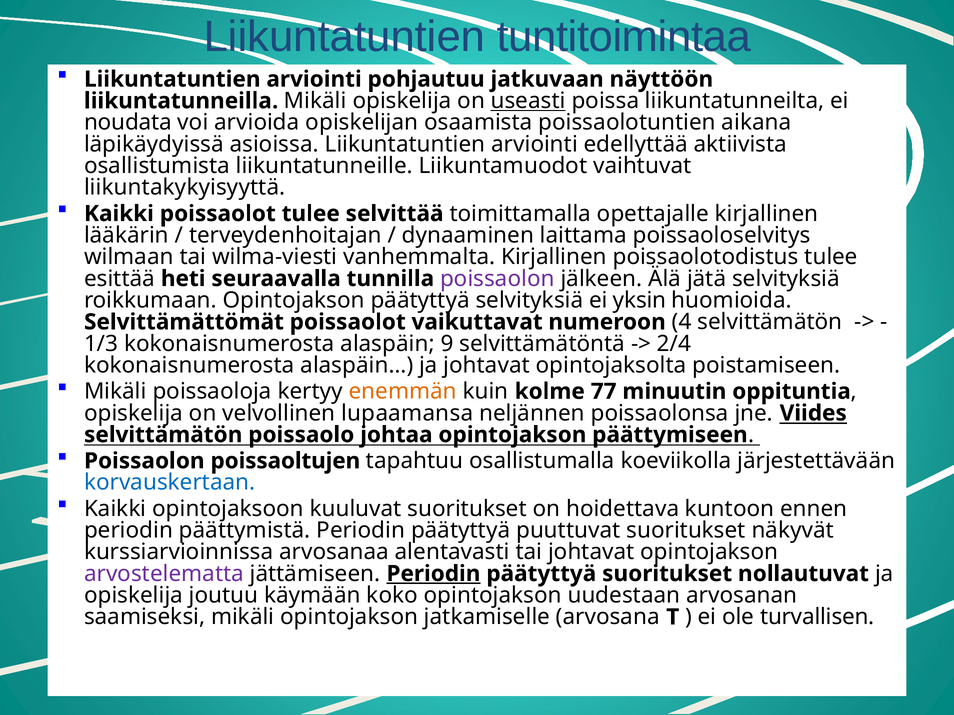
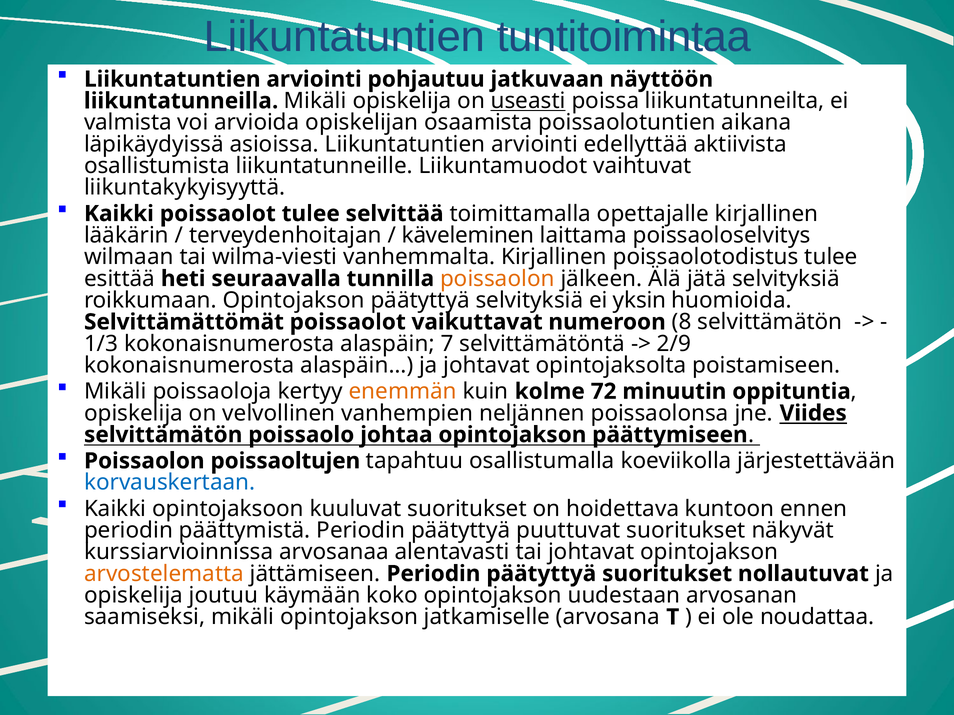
noudata: noudata -> valmista (128, 123)
dynaaminen: dynaaminen -> käveleminen (468, 235)
poissaolon colour: purple -> orange (497, 279)
4: 4 -> 8 (682, 322)
9: 9 -> 7 (447, 344)
2/4: 2/4 -> 2/9 (674, 344)
77: 77 -> 72 (604, 392)
lupaamansa: lupaamansa -> vanhempien (407, 413)
arvostelematta colour: purple -> orange (164, 574)
Periodin underline: present -> none (433, 574)
turvallisen: turvallisen -> noudattaa (817, 617)
